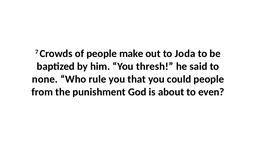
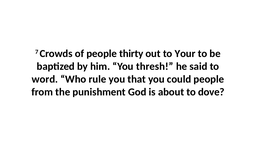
make: make -> thirty (131, 54)
Joda: Joda -> Your (185, 54)
none: none -> word (45, 79)
even: even -> dove (211, 92)
